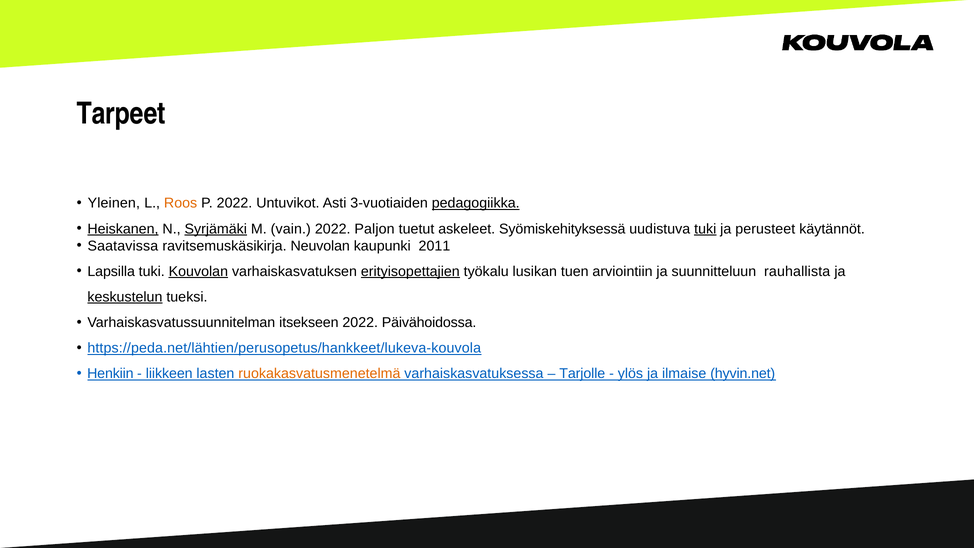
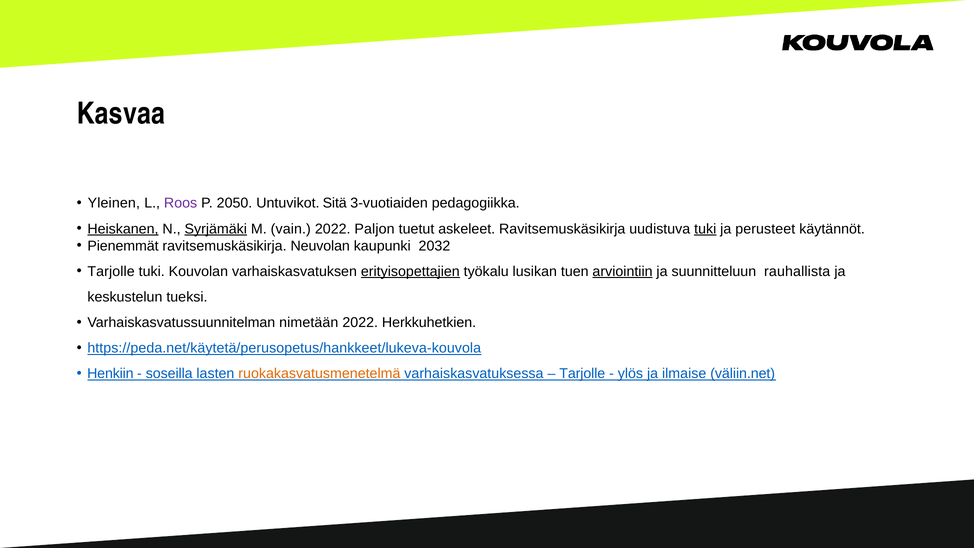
Tarpeet: Tarpeet -> Kasvaa (121, 114)
Roos colour: orange -> purple (181, 203)
P 2022: 2022 -> 2050 (235, 203)
Asti: Asti -> Sitä (335, 203)
pedagogiikka underline: present -> none (476, 203)
askeleet Syömiskehityksessä: Syömiskehityksessä -> Ravitsemuskäsikirja (562, 229)
Saatavissa: Saatavissa -> Pienemmät (123, 246)
2011: 2011 -> 2032 (434, 246)
Lapsilla: Lapsilla -> Tarjolle (111, 271)
Kouvolan underline: present -> none (198, 271)
arviointiin underline: none -> present (623, 271)
keskustelun underline: present -> none (125, 297)
itsekseen: itsekseen -> nimetään (309, 323)
Päivähoidossa: Päivähoidossa -> Herkkuhetkien (429, 323)
https://peda.net/lähtien/perusopetus/hankkeet/lukeva-kouvola: https://peda.net/lähtien/perusopetus/hankkeet/lukeva-kouvola -> https://peda.net/käytetä/perusopetus/hankkeet/lukeva-kouvola (284, 348)
liikkeen: liikkeen -> soseilla (169, 374)
hyvin.net: hyvin.net -> väliin.net (743, 374)
